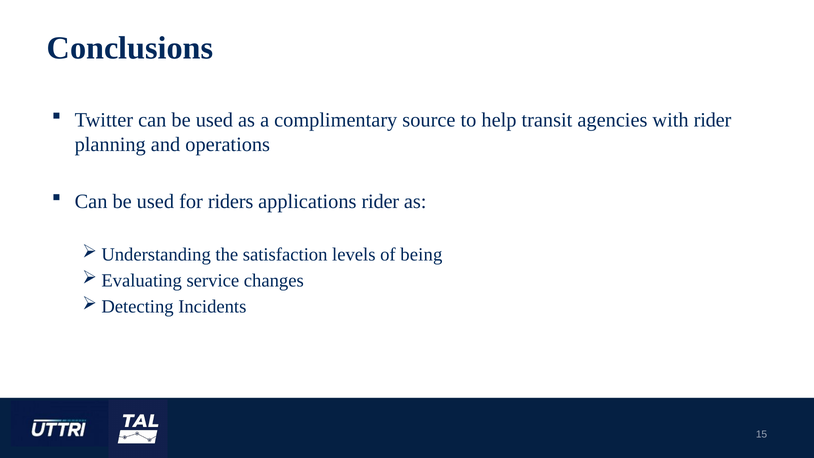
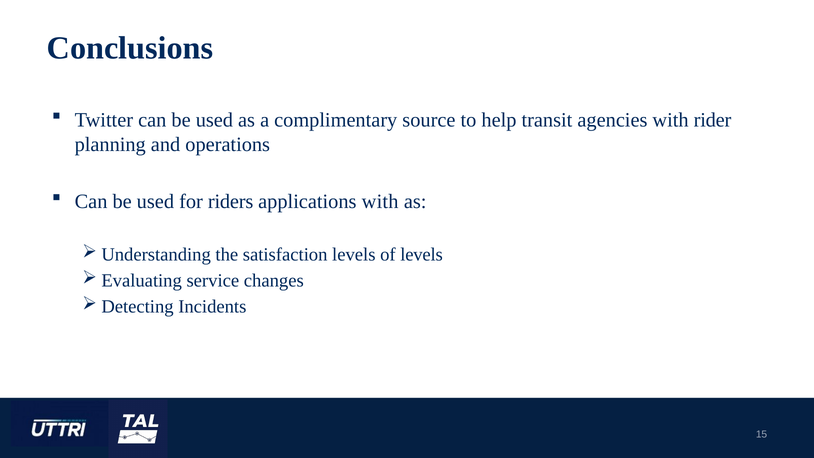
applications rider: rider -> with (380, 201)
of being: being -> levels (422, 254)
